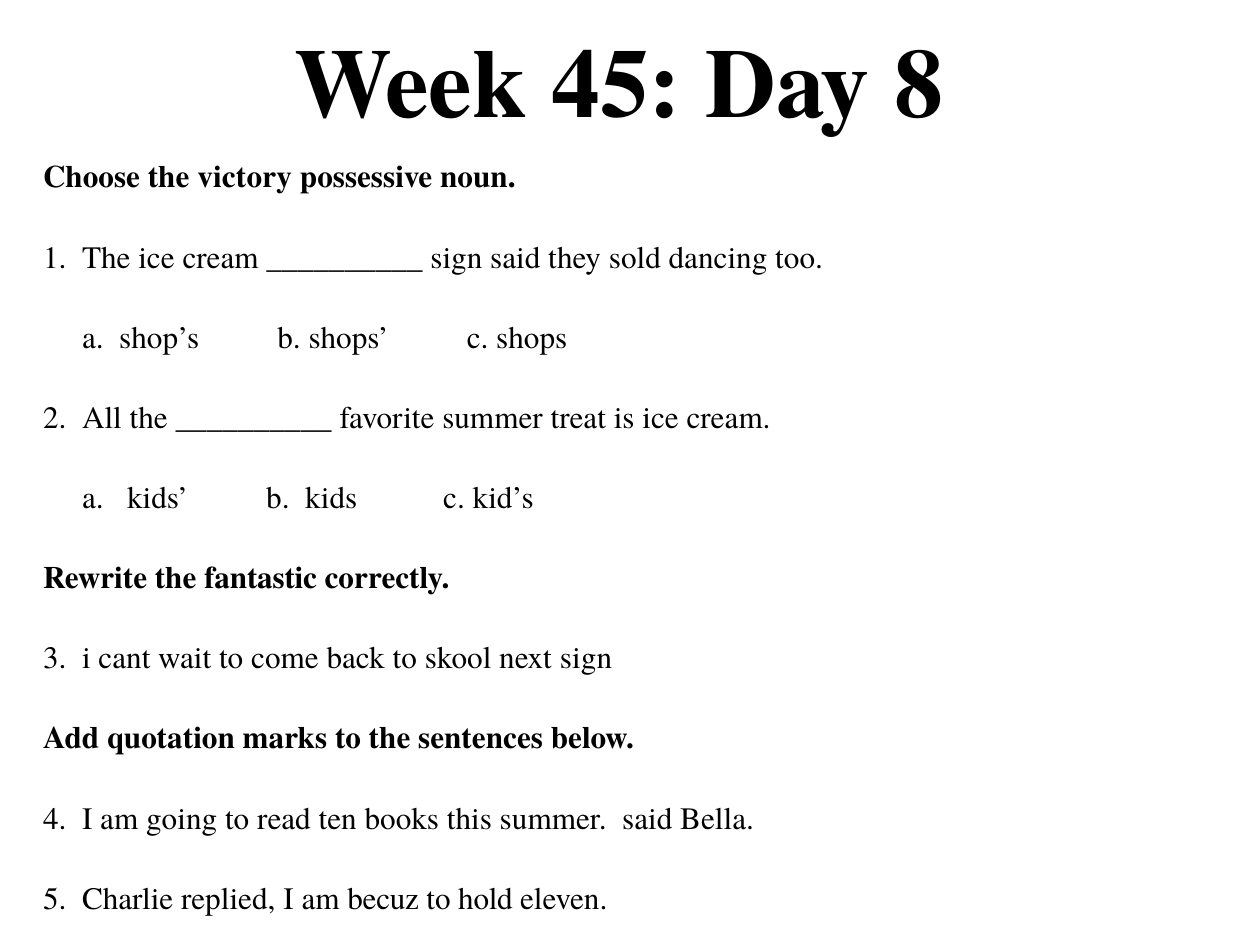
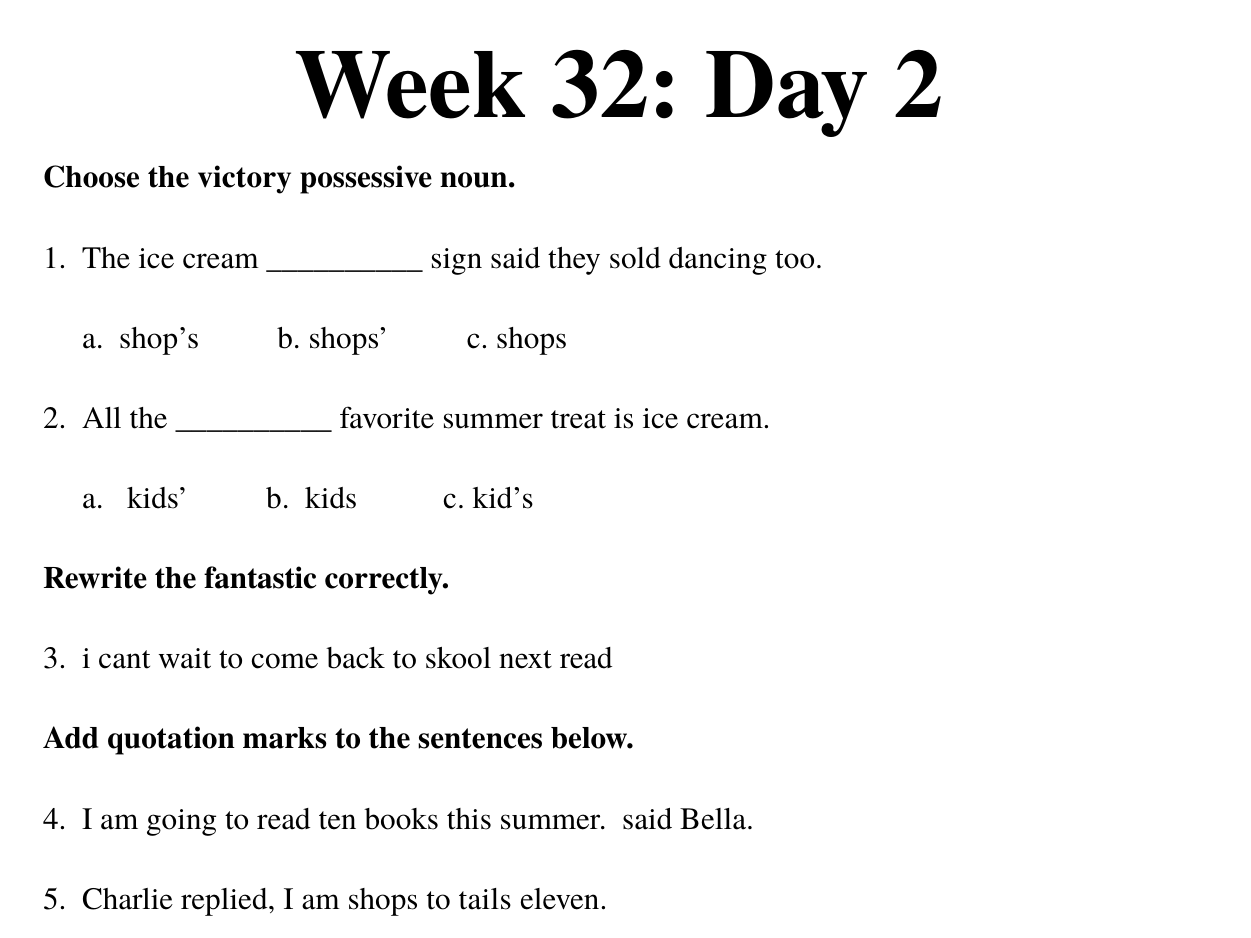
45: 45 -> 32 (616, 85)
Day 8: 8 -> 2 (919, 85)
next sign: sign -> read (586, 659)
am becuz: becuz -> shops (383, 899)
hold: hold -> tails (485, 899)
